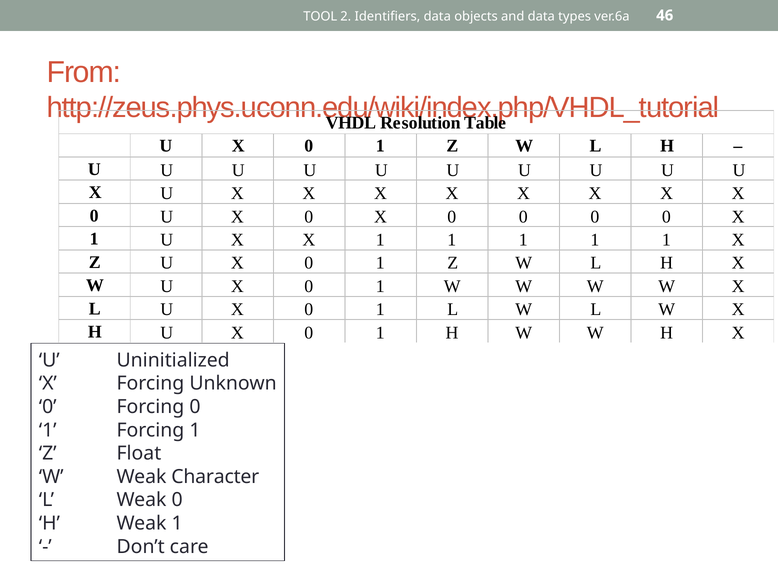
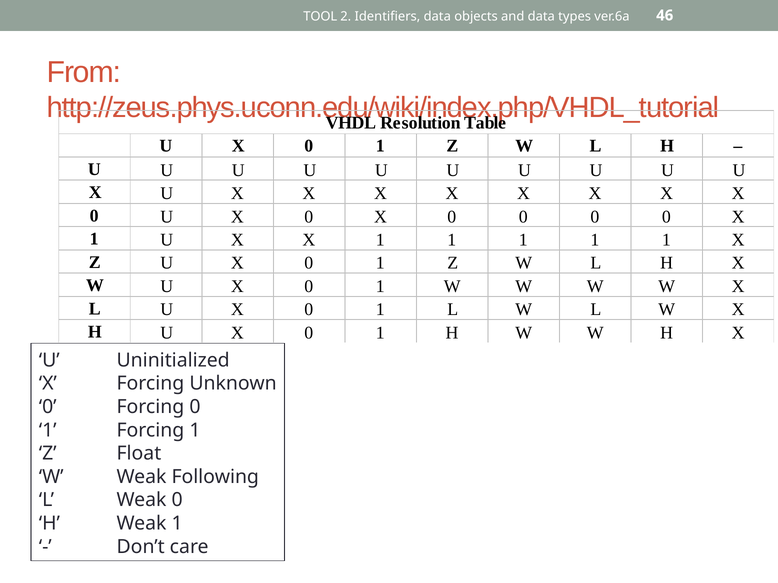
Character: Character -> Following (215, 477)
